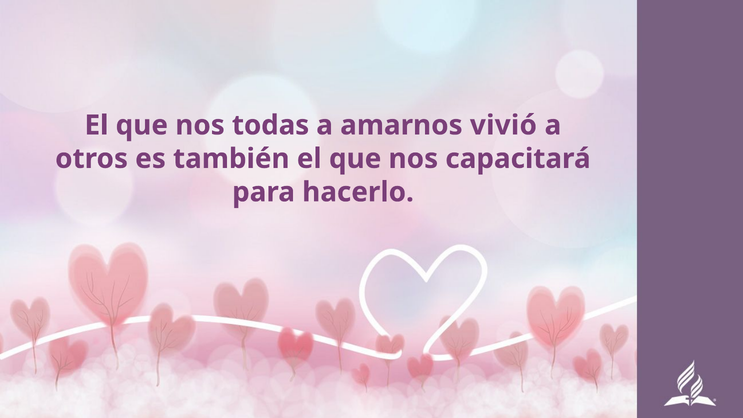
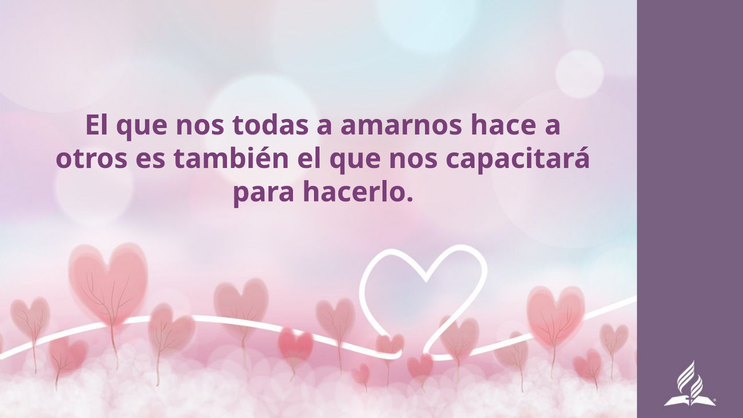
vivió: vivió -> hace (503, 125)
